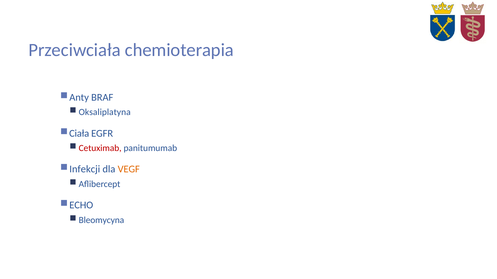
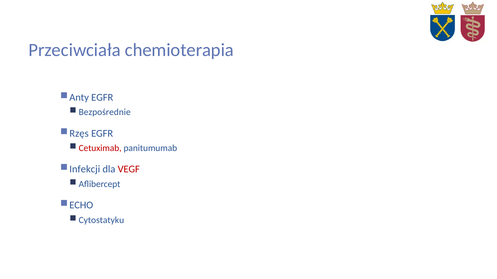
Anty BRAF: BRAF -> EGFR (102, 97)
Oksaliplatyna: Oksaliplatyna -> Bezpośrednie (105, 112)
Ciała: Ciała -> Rzęs (79, 134)
VEGF colour: orange -> red (129, 170)
Bleomycyna: Bleomycyna -> Cytostatyku (101, 220)
